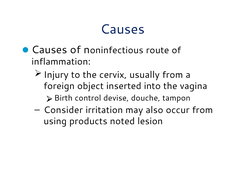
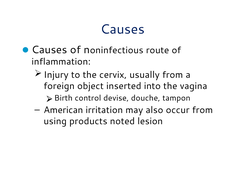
Consider: Consider -> American (63, 110)
